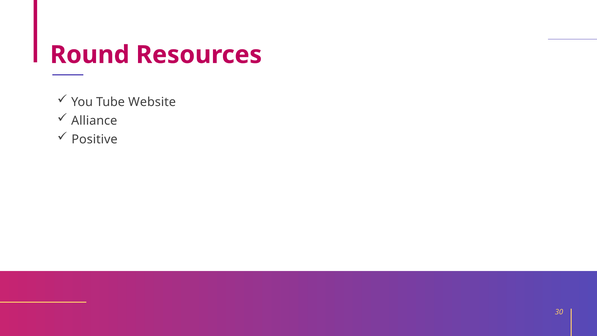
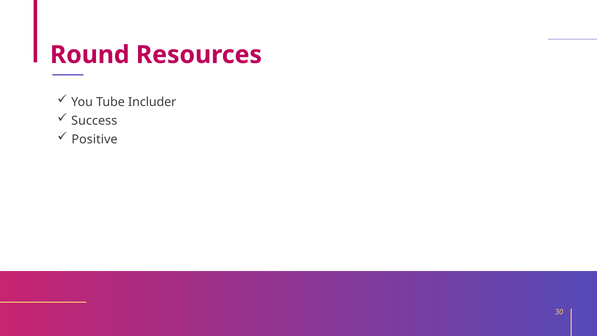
Website: Website -> Includer (152, 102)
Alliance: Alliance -> Success (94, 121)
